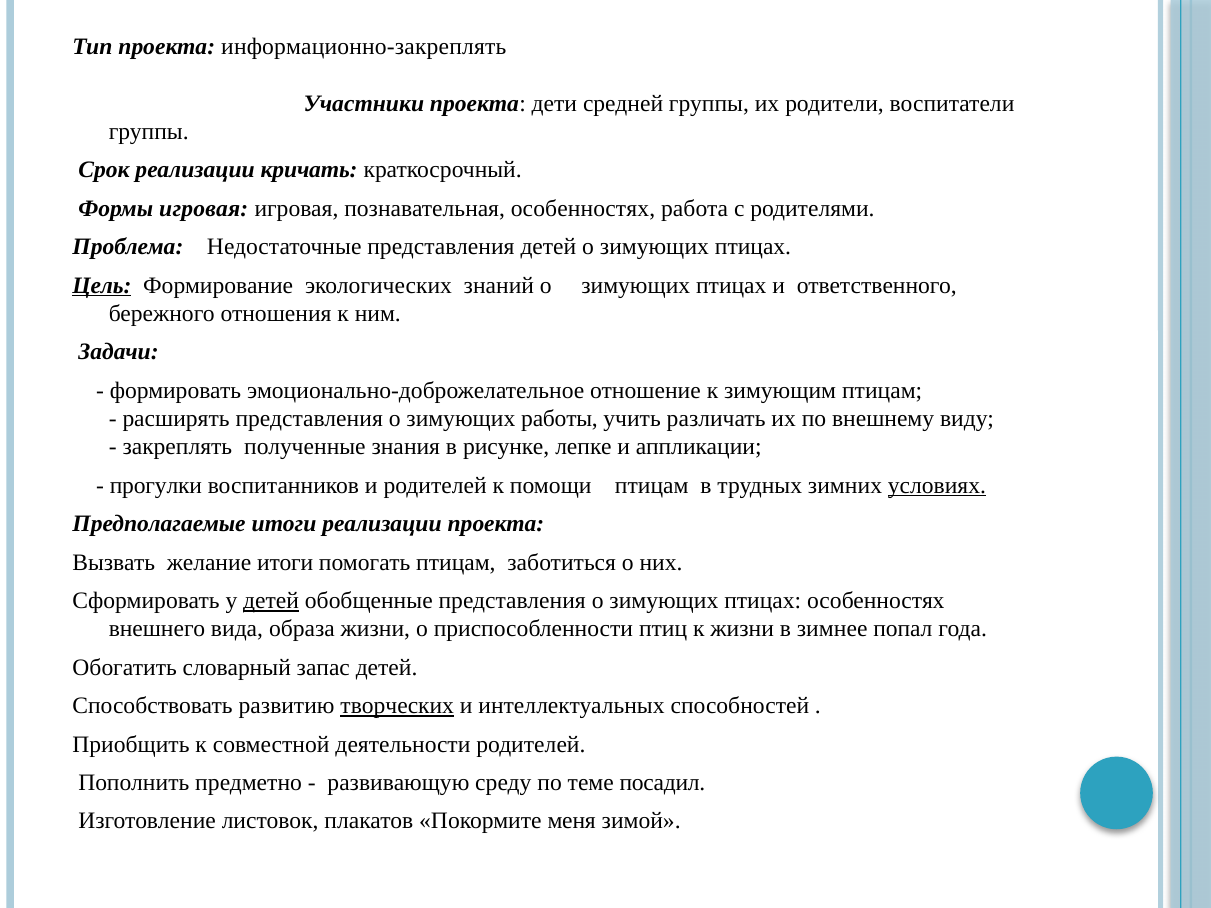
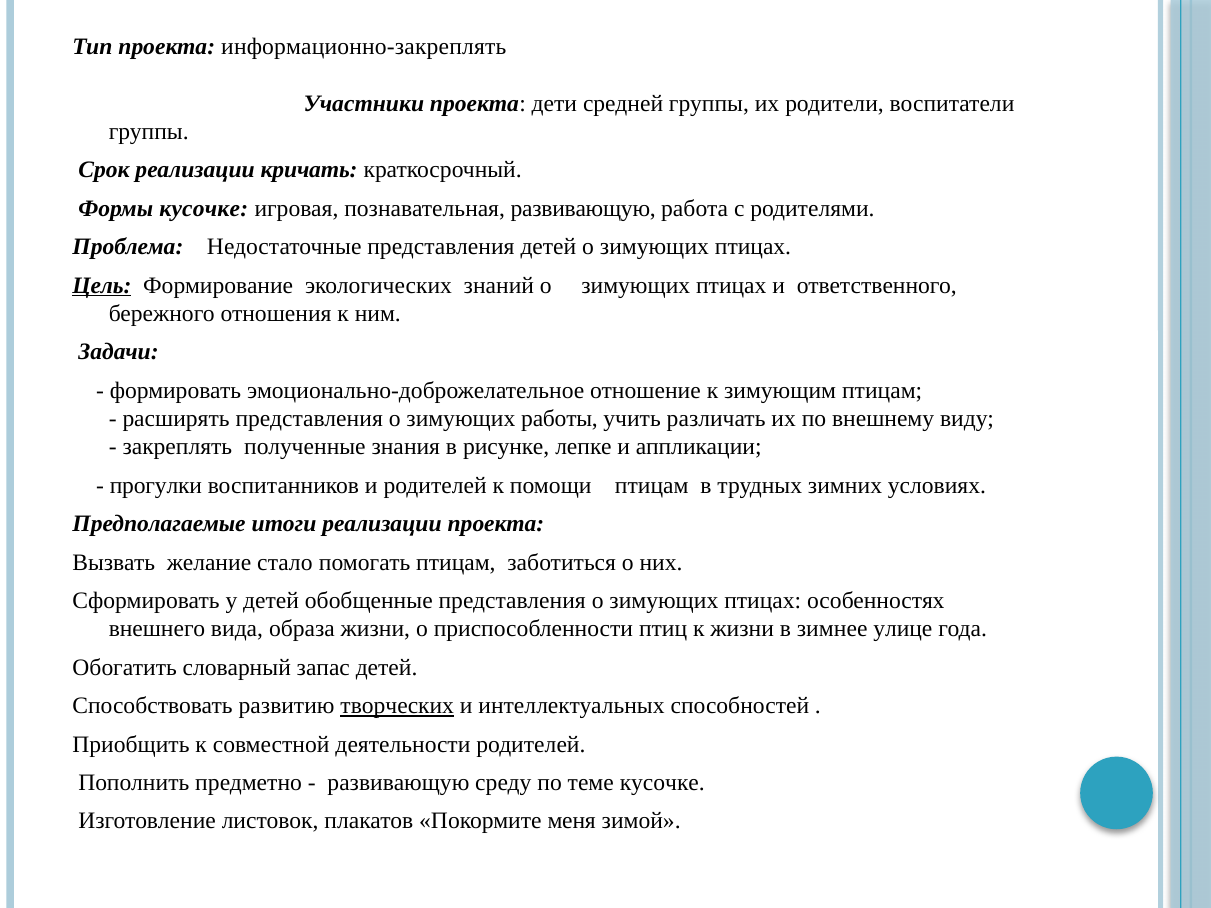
Формы игровая: игровая -> кусочке (204, 209)
познавательная особенностях: особенностях -> развивающую (583, 209)
условиях underline: present -> none (937, 486)
желание итоги: итоги -> стало (285, 563)
детей underline: present -> none (271, 601)
попал: попал -> улице (903, 629)
теме посадил: посадил -> кусочке (662, 783)
